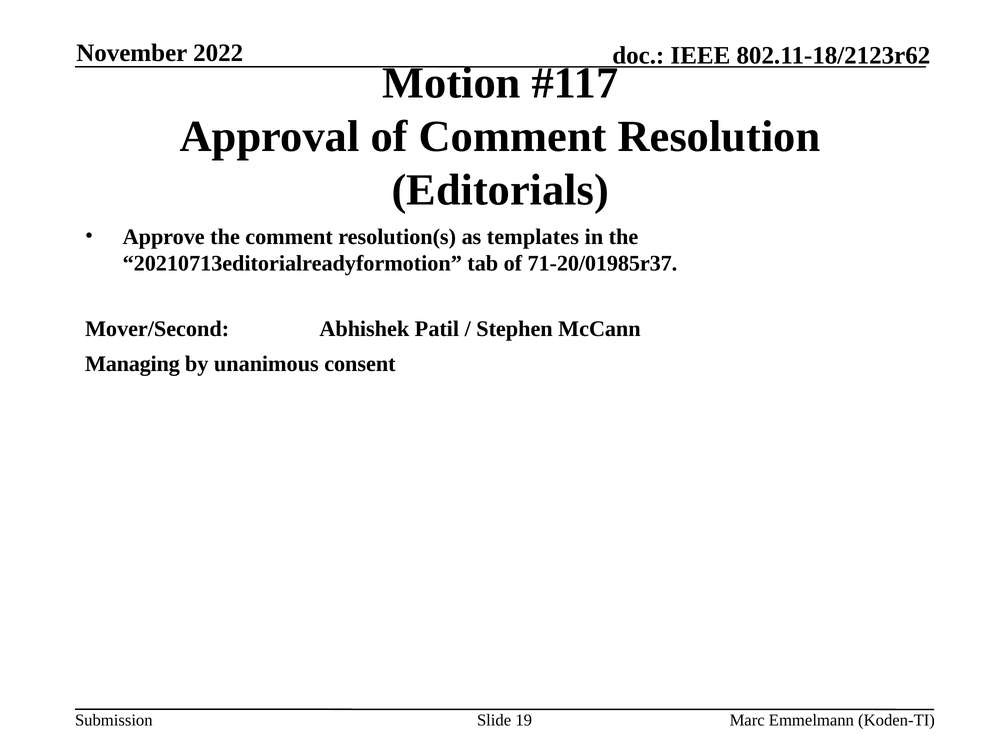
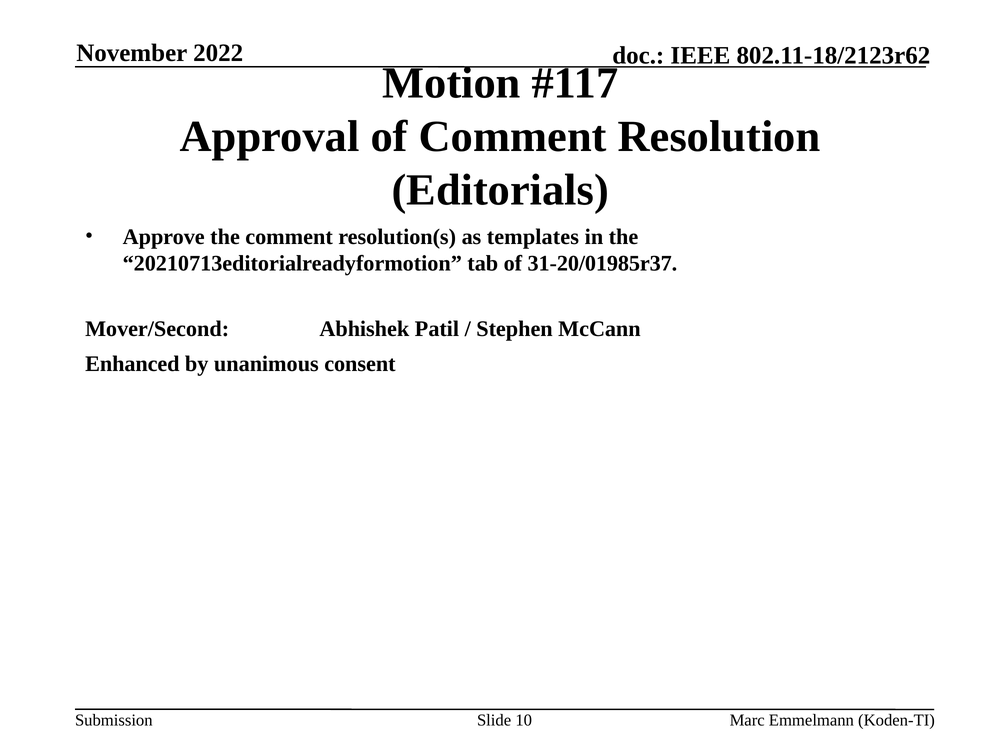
71-20/01985r37: 71-20/01985r37 -> 31-20/01985r37 (602, 263)
Managing: Managing -> Enhanced (132, 364)
19: 19 -> 10 (524, 720)
